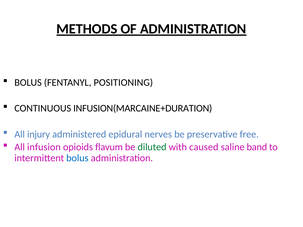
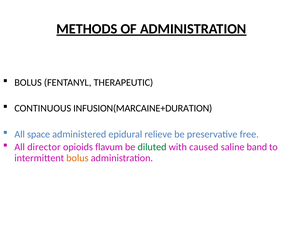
POSITIONING: POSITIONING -> THERAPEUTIC (123, 83)
injury: injury -> space (39, 134)
nerves: nerves -> relieve (158, 134)
infusion: infusion -> director (44, 147)
bolus colour: blue -> orange (77, 158)
